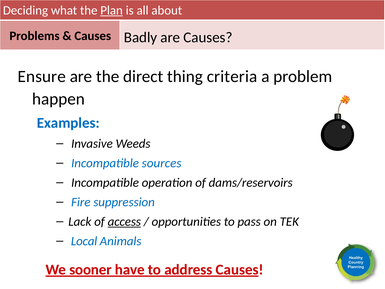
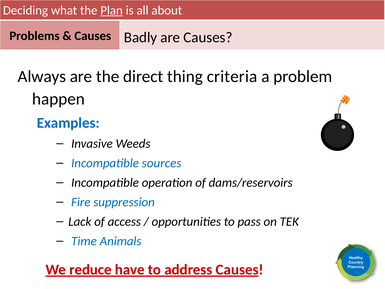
Ensure: Ensure -> Always (42, 76)
access underline: present -> none (124, 221)
Local: Local -> Time (84, 241)
sooner: sooner -> reduce (90, 269)
